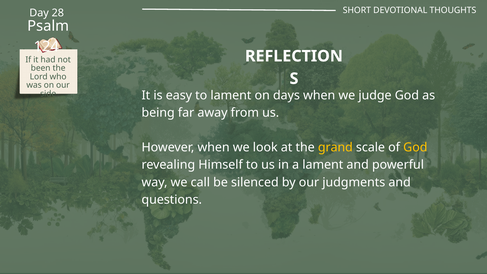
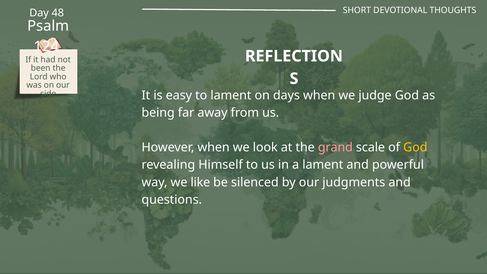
28: 28 -> 48 (58, 13)
grand colour: yellow -> pink (335, 147)
call: call -> like (200, 182)
